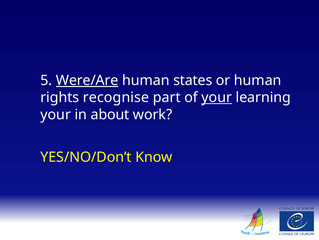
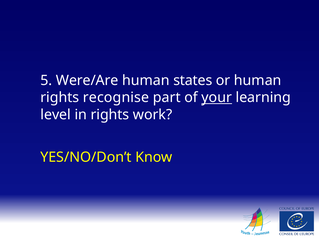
Were/Are underline: present -> none (87, 80)
your: your -> level (56, 114)
in about: about -> rights (110, 114)
